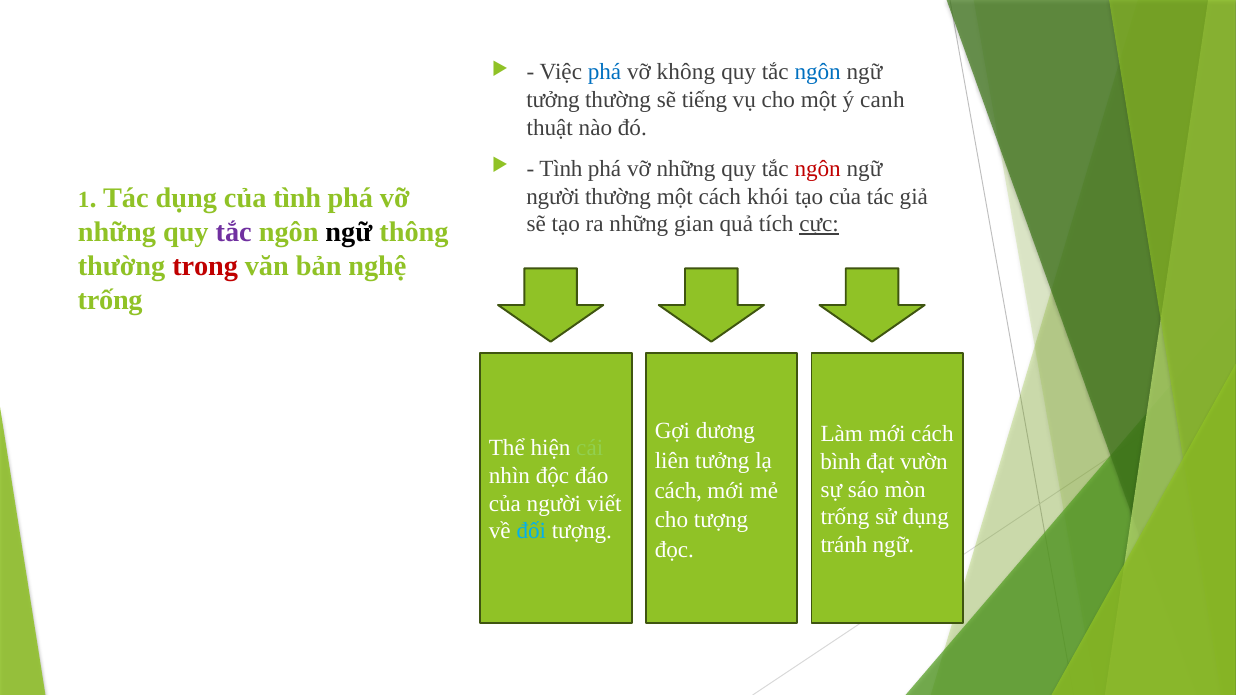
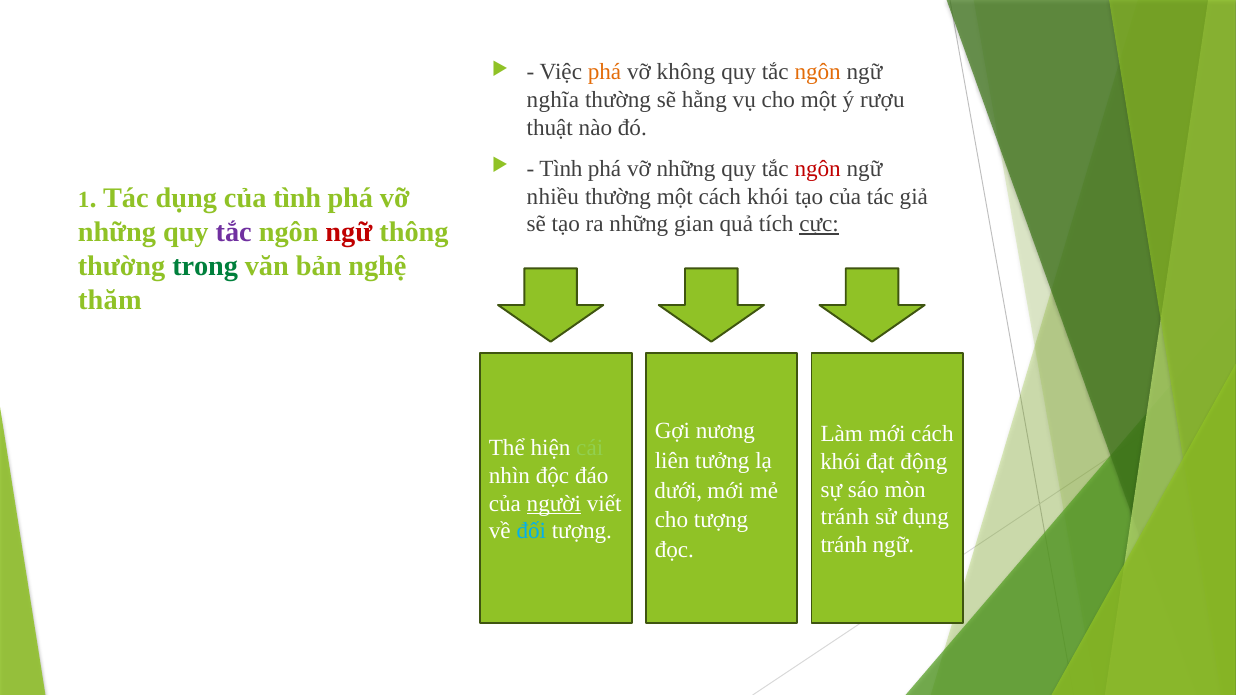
phá colour: blue -> orange (605, 72)
ngôn colour: blue -> orange (818, 72)
tưởng: tưởng -> nghĩa (553, 100)
tiếng: tiếng -> hằng (704, 100)
canh: canh -> rượu (882, 100)
người: người -> nhiều (553, 196)
ngữ colour: black -> red (349, 232)
trong colour: red -> green (205, 266)
trống: trống -> thăm (110, 300)
dương: dương -> nương (725, 431)
bình: bình -> khói (841, 462)
vườn: vườn -> động (924, 462)
cách: cách -> dưới (678, 491)
người underline: none -> present (554, 504)
trống: trống -> tránh (845, 518)
